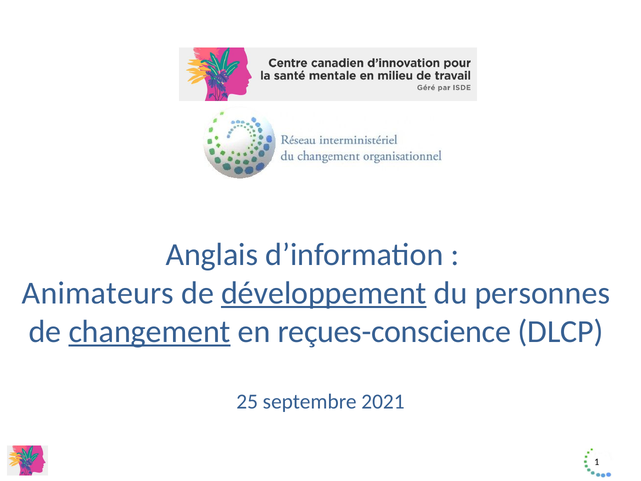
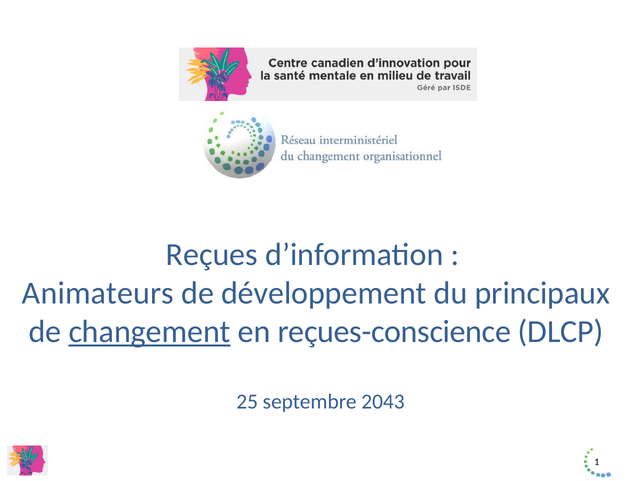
Anglais: Anglais -> Reçues (212, 255)
développement underline: present -> none (324, 293)
personnes: personnes -> principaux (542, 293)
2021: 2021 -> 2043 (383, 401)
